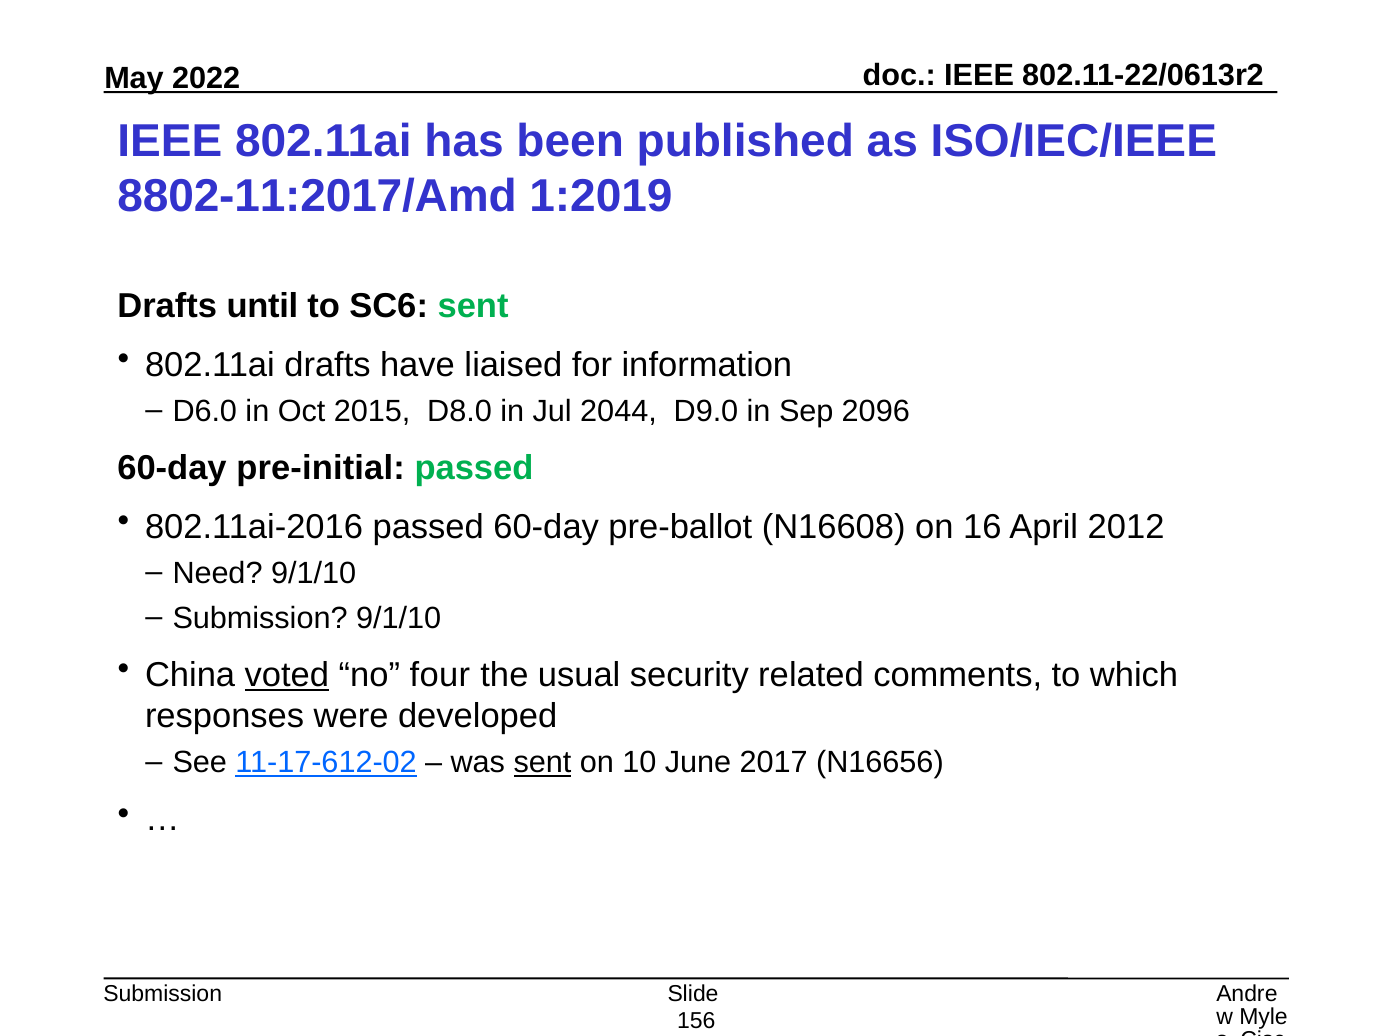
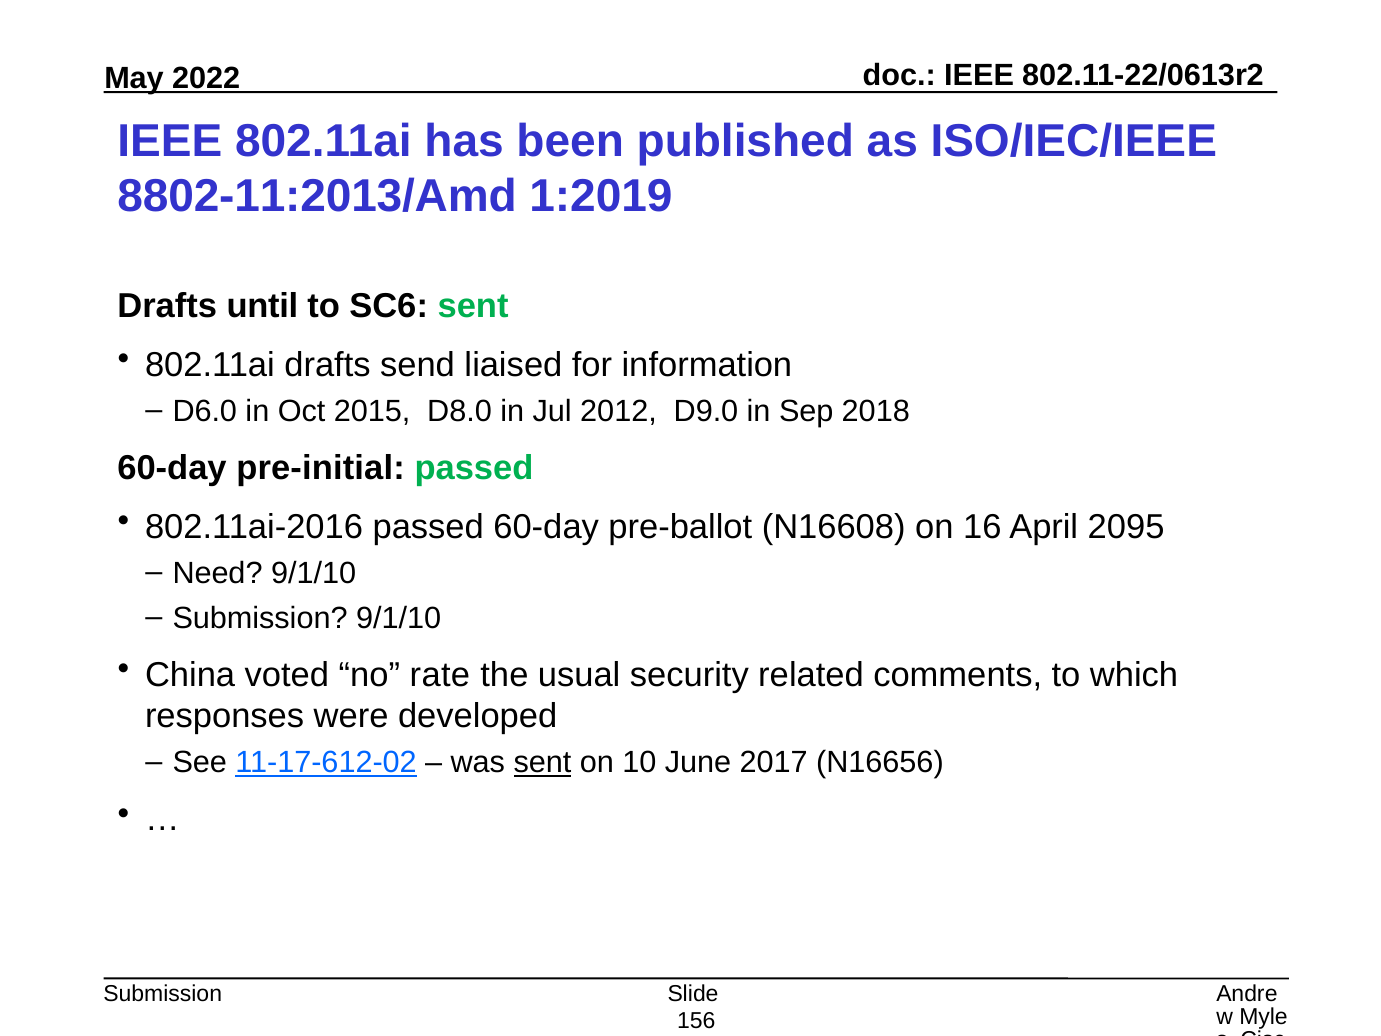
8802-11:2017/Amd: 8802-11:2017/Amd -> 8802-11:2013/Amd (317, 197)
have: have -> send (417, 365)
2044: 2044 -> 2012 (619, 412)
2096: 2096 -> 2018 (876, 412)
2012: 2012 -> 2095 (1126, 527)
voted underline: present -> none (287, 675)
four: four -> rate (440, 675)
